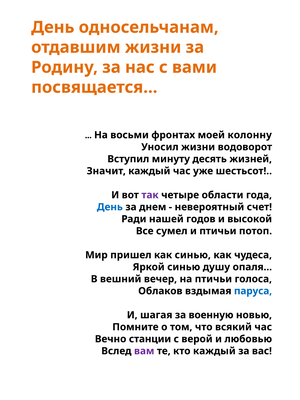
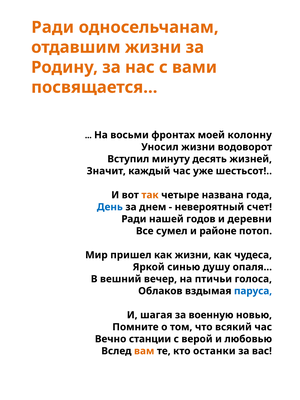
День: День -> Ради (53, 27)
так colour: purple -> orange (150, 195)
области: области -> названа (223, 195)
высокой: высокой -> деревни (250, 219)
и птичьи: птичьи -> районе (218, 231)
как синью: синью -> жизни (193, 255)
вам colour: purple -> orange (144, 351)
кто каждый: каждый -> останки (214, 351)
